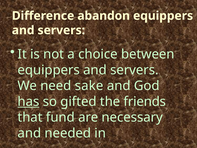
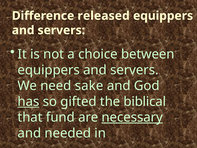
abandon: abandon -> released (104, 16)
friends: friends -> biblical (145, 101)
necessary underline: none -> present (132, 117)
